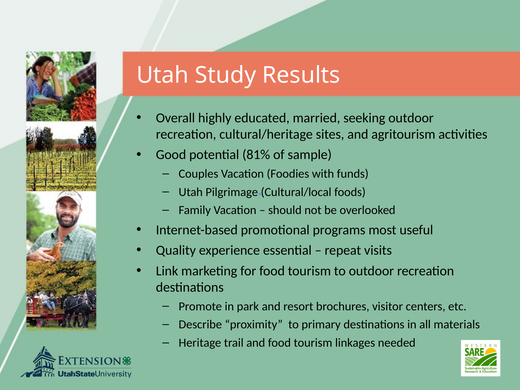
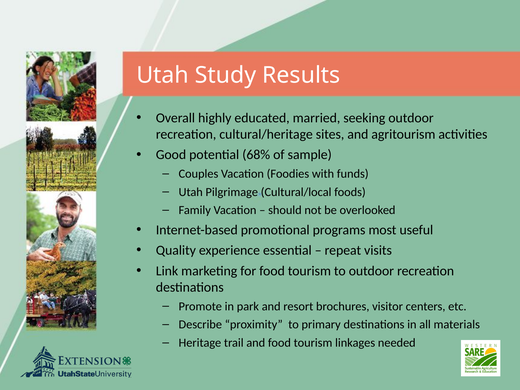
81%: 81% -> 68% (256, 155)
